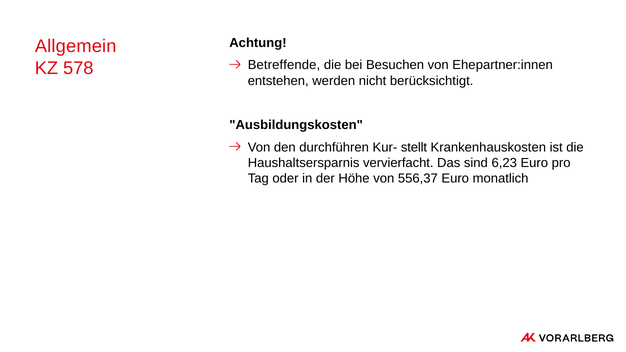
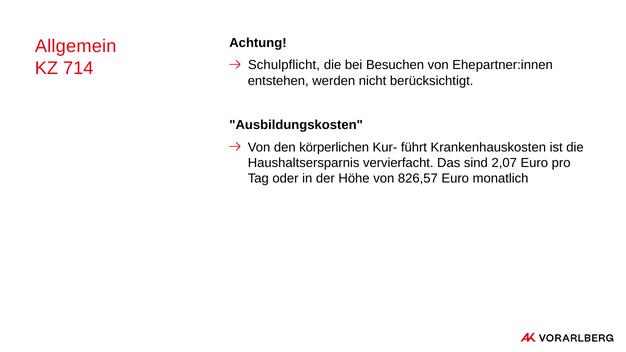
Betreffende: Betreffende -> Schulpflicht (284, 65)
578: 578 -> 714 (78, 68)
durchführen: durchführen -> körperlichen (334, 147)
stellt: stellt -> führt (414, 147)
6,23: 6,23 -> 2,07 (504, 163)
556,37: 556,37 -> 826,57 (418, 179)
